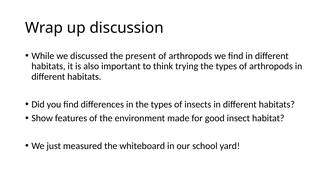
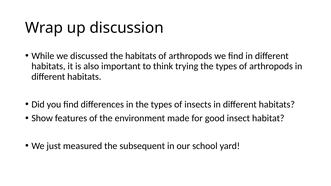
the present: present -> habitats (141, 56)
whiteboard: whiteboard -> subsequent (142, 146)
